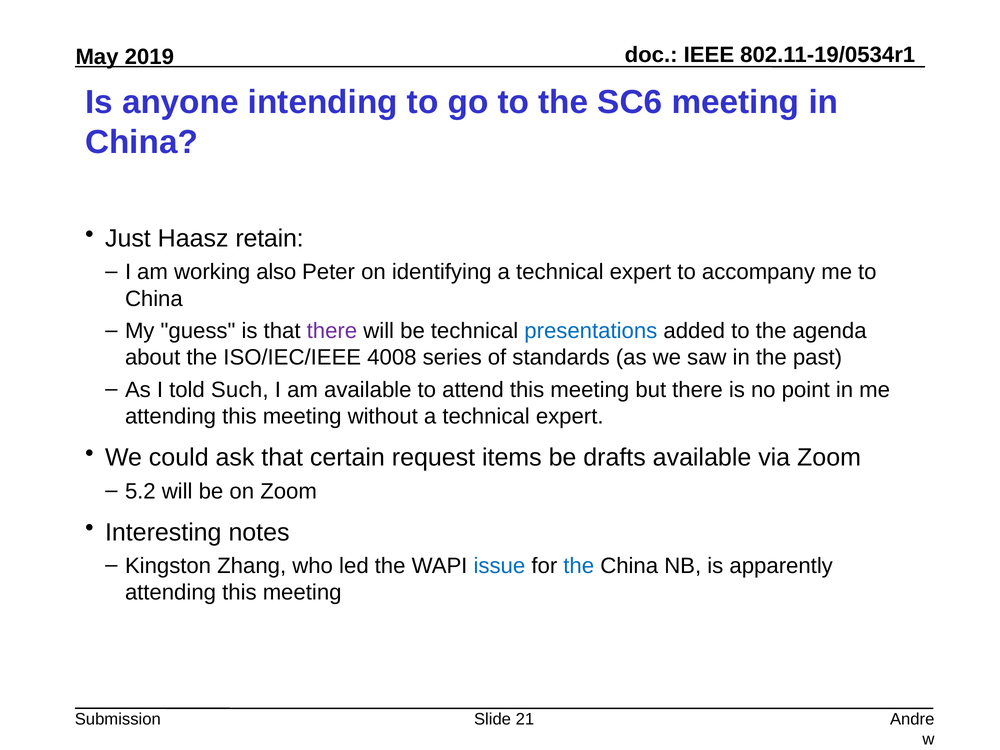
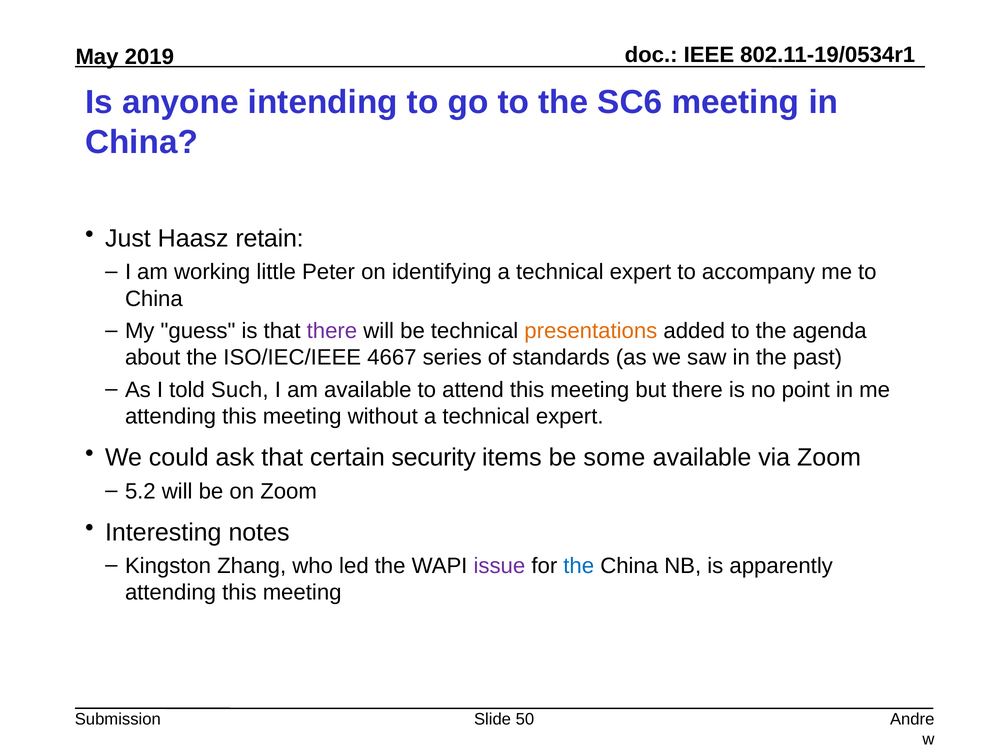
also: also -> little (276, 272)
presentations colour: blue -> orange (591, 331)
4008: 4008 -> 4667 (392, 358)
request: request -> security (434, 458)
drafts: drafts -> some (614, 458)
issue colour: blue -> purple (499, 566)
21: 21 -> 50 (525, 719)
